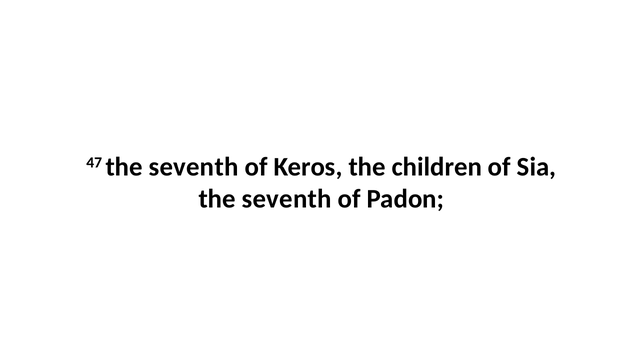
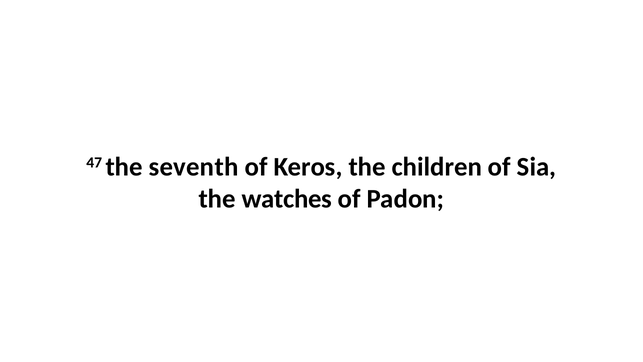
seventh: seventh -> watches (287, 199)
